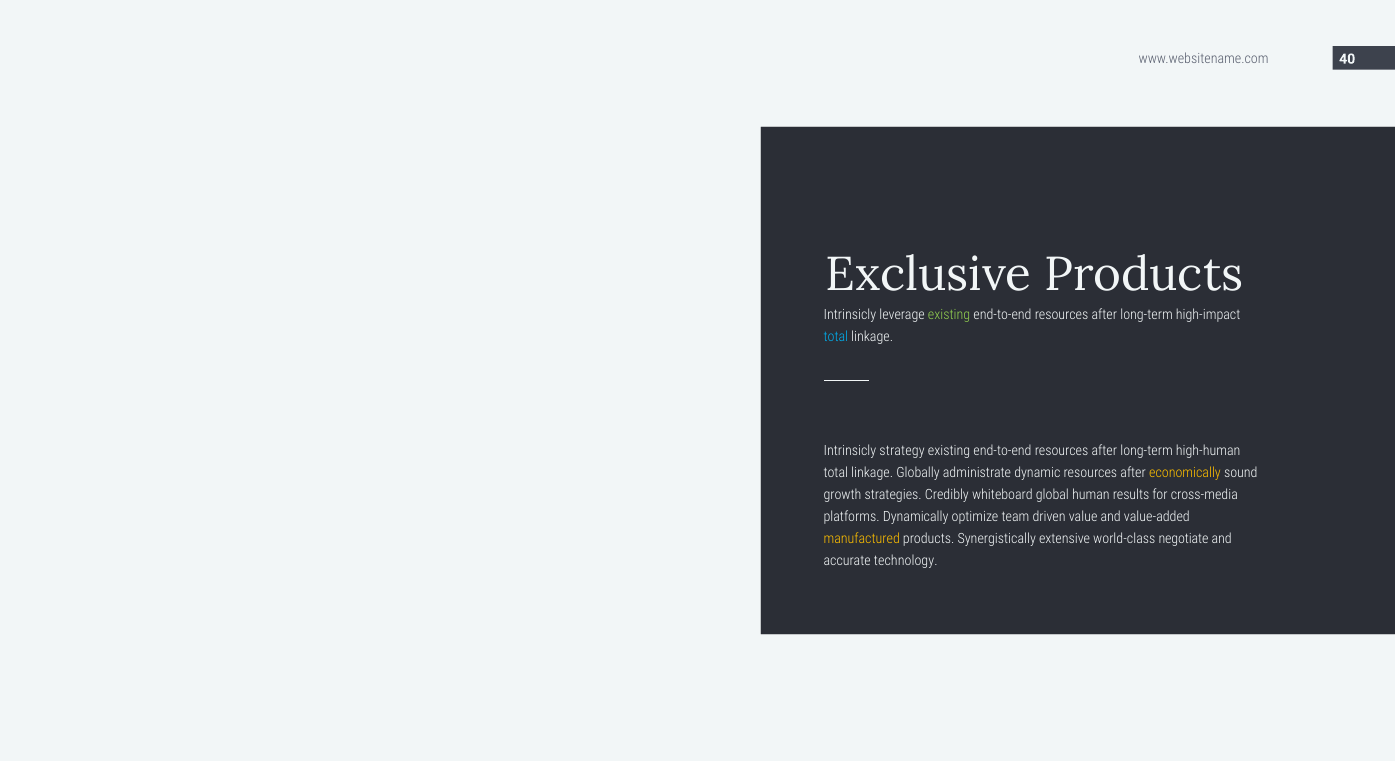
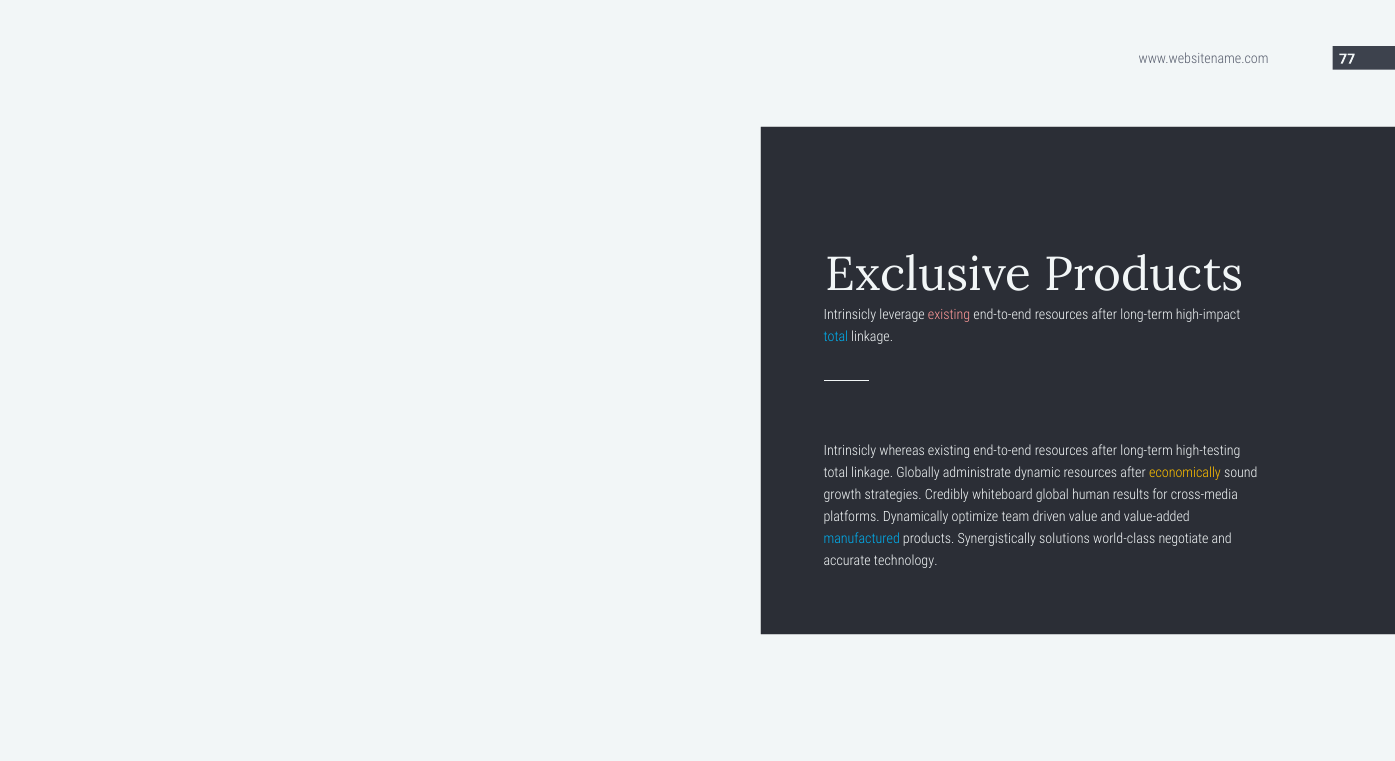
40: 40 -> 77 (1347, 59)
existing colour: light green -> pink (949, 315)
strategy: strategy -> whereas (902, 451)
high-human: high-human -> high-testing (1208, 451)
manufactured colour: yellow -> light blue (862, 539)
extensive: extensive -> solutions (1065, 539)
